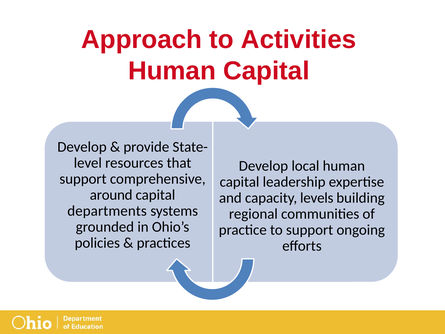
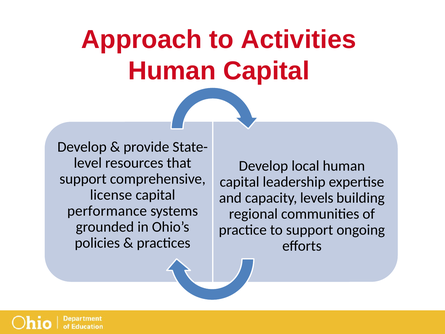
around: around -> license (111, 195)
departments: departments -> performance (107, 211)
